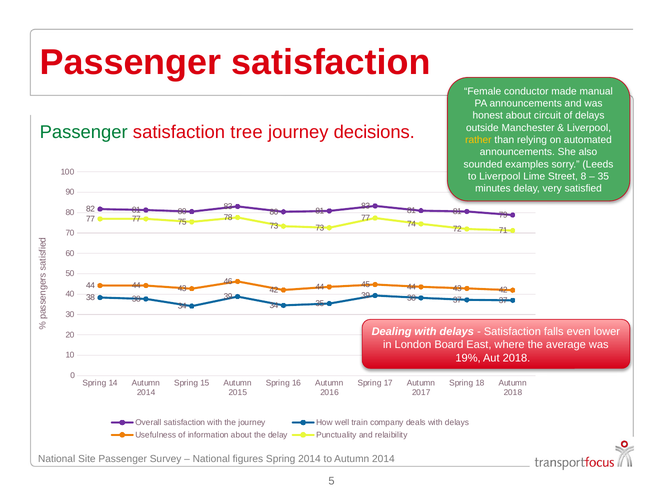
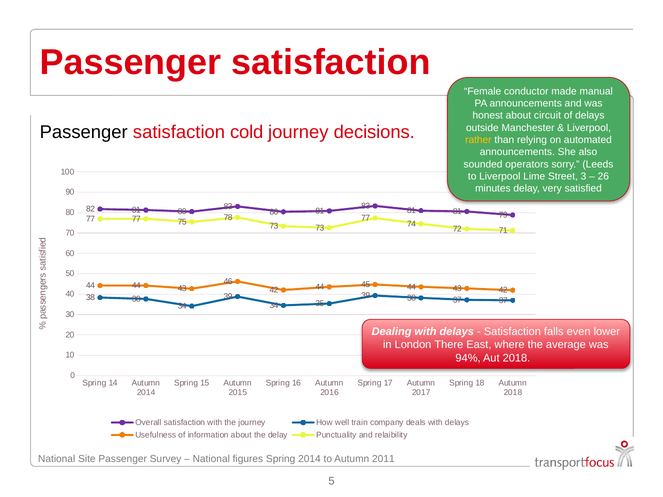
Passenger colour: green -> black (84, 132)
tree: tree -> cold (247, 132)
examples: examples -> operators (527, 164)
8: 8 -> 3 (584, 176)
35: 35 -> 26 (603, 176)
Board: Board -> There (449, 345)
19%: 19% -> 94% (468, 358)
to Autumn 2014: 2014 -> 2011 (383, 459)
